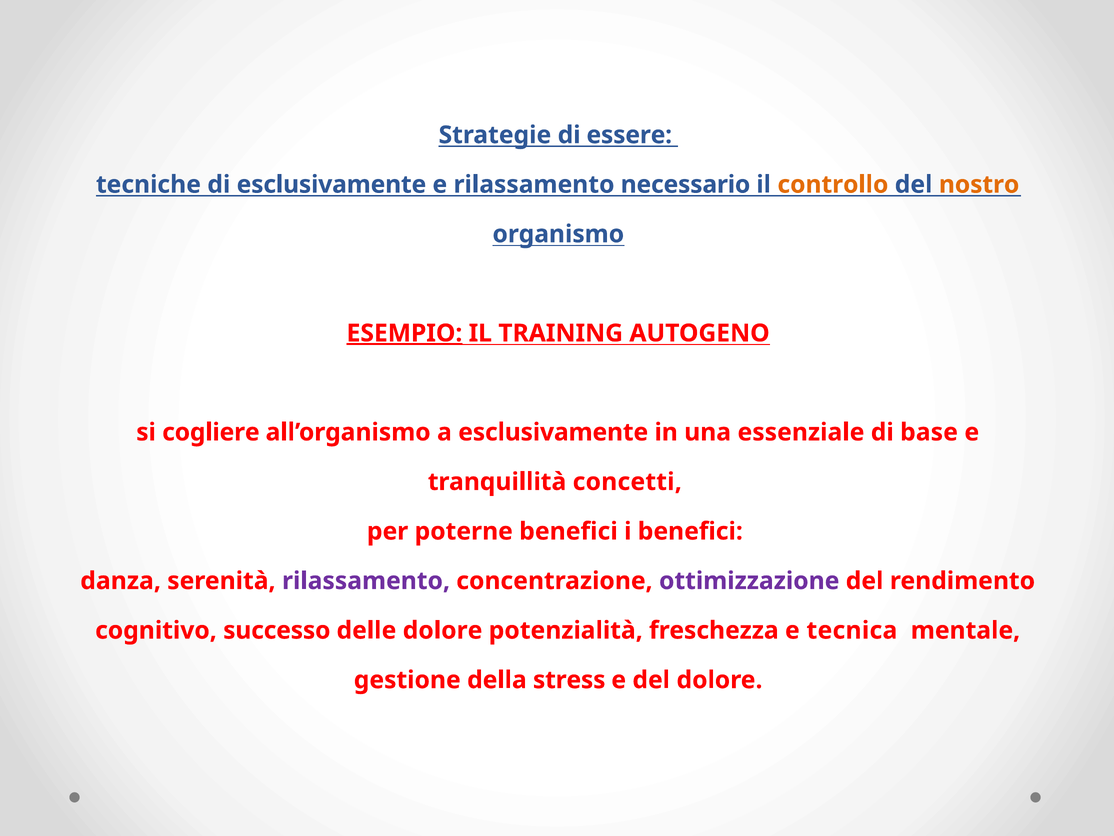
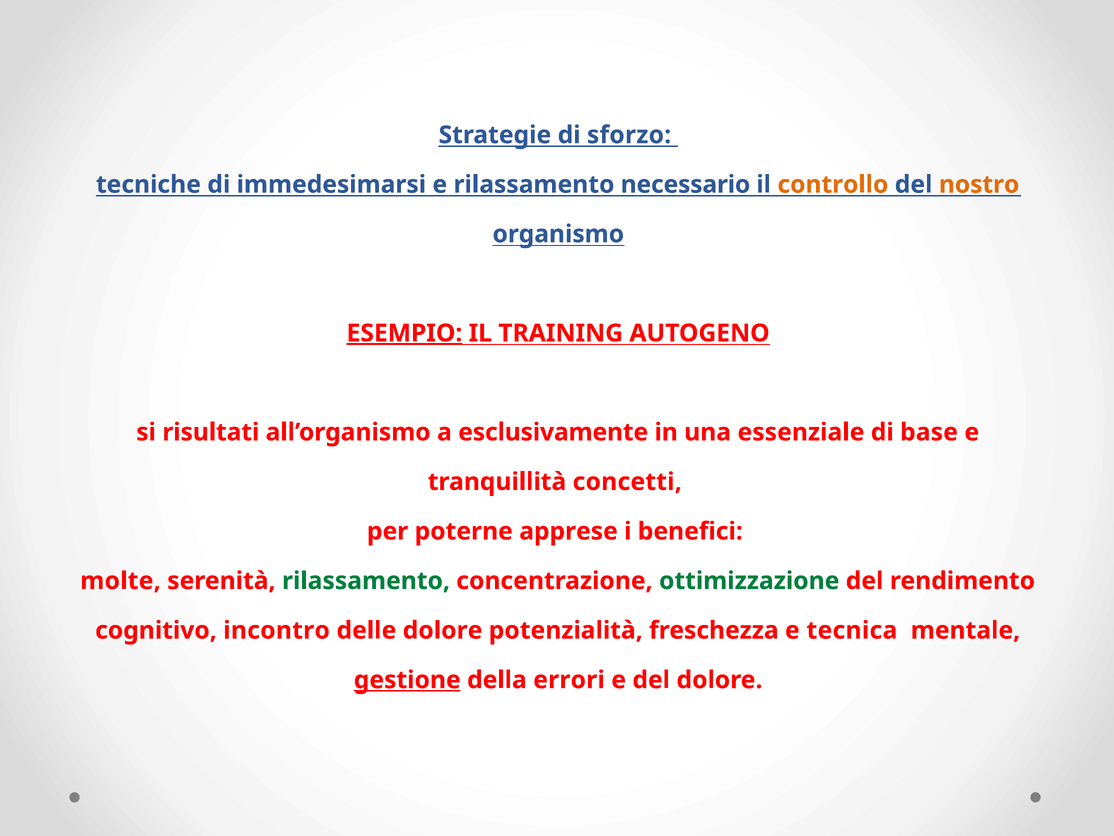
essere: essere -> sforzo (629, 135)
di esclusivamente: esclusivamente -> immedesimarsi (331, 184)
cogliere: cogliere -> risultati (211, 432)
poterne benefici: benefici -> apprese (569, 531)
danza: danza -> molte (120, 581)
rilassamento colour: purple -> green (366, 581)
ottimizzazione colour: purple -> green (749, 581)
successo: successo -> incontro (277, 630)
gestione underline: none -> present (407, 680)
stress: stress -> errori (569, 680)
